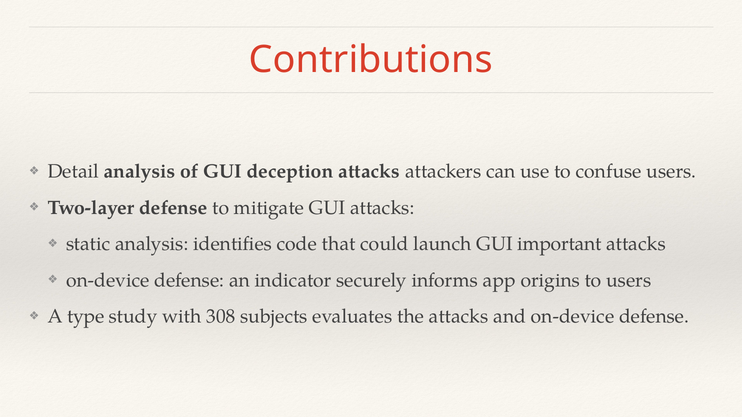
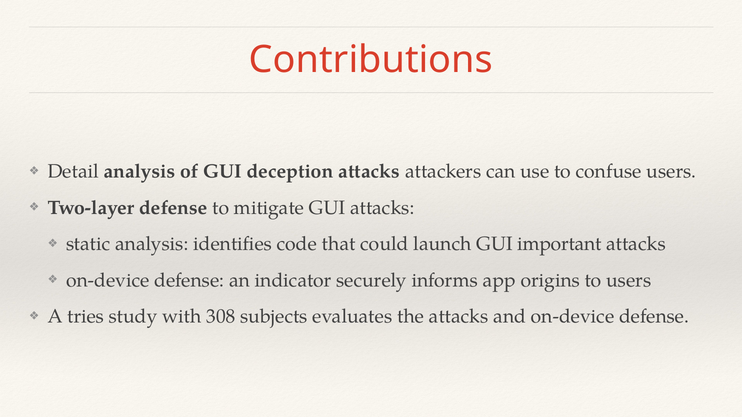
type: type -> tries (86, 317)
